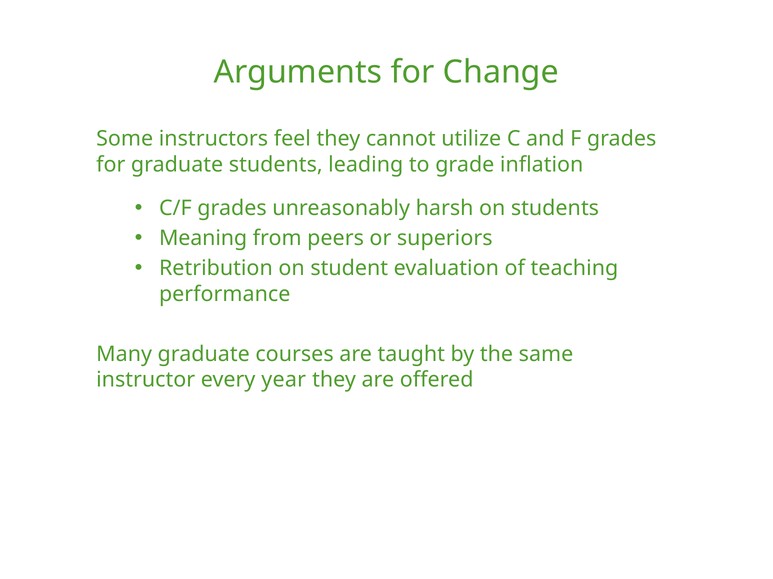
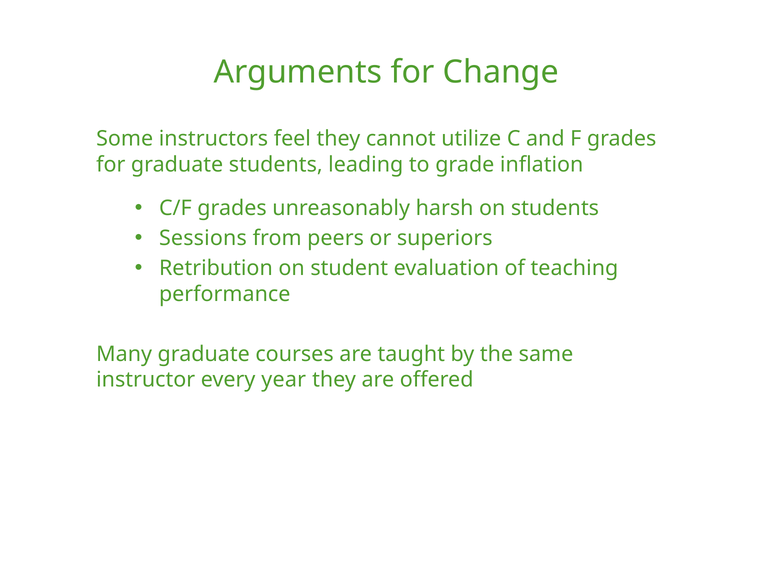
Meaning: Meaning -> Sessions (203, 239)
